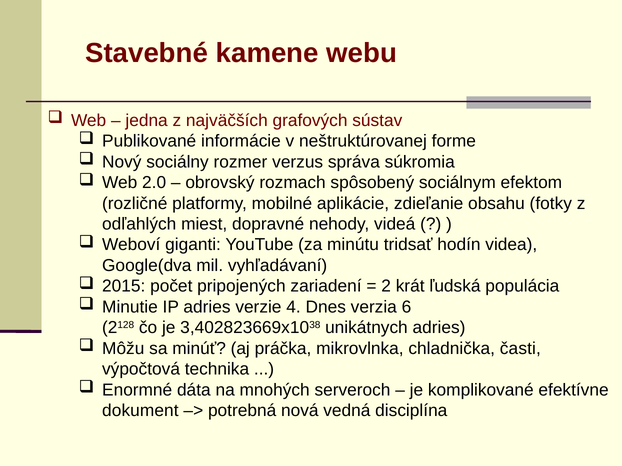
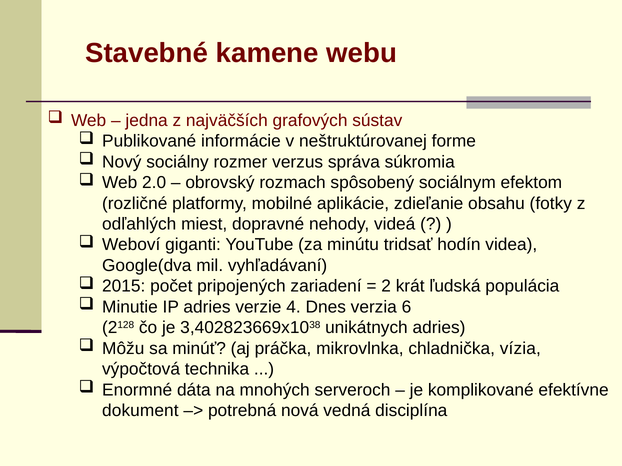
časti: časti -> vízia (520, 349)
